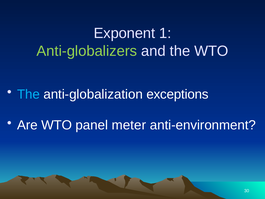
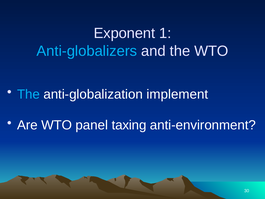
Anti-globalizers colour: light green -> light blue (87, 51)
exceptions: exceptions -> implement (177, 94)
meter: meter -> taxing (129, 125)
